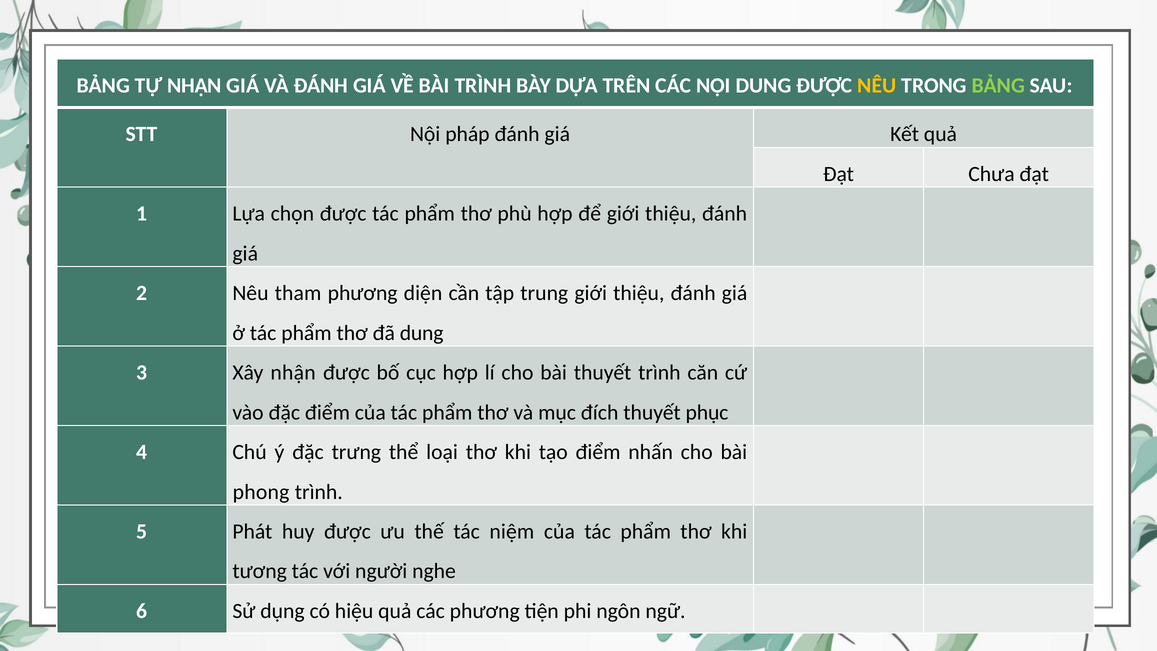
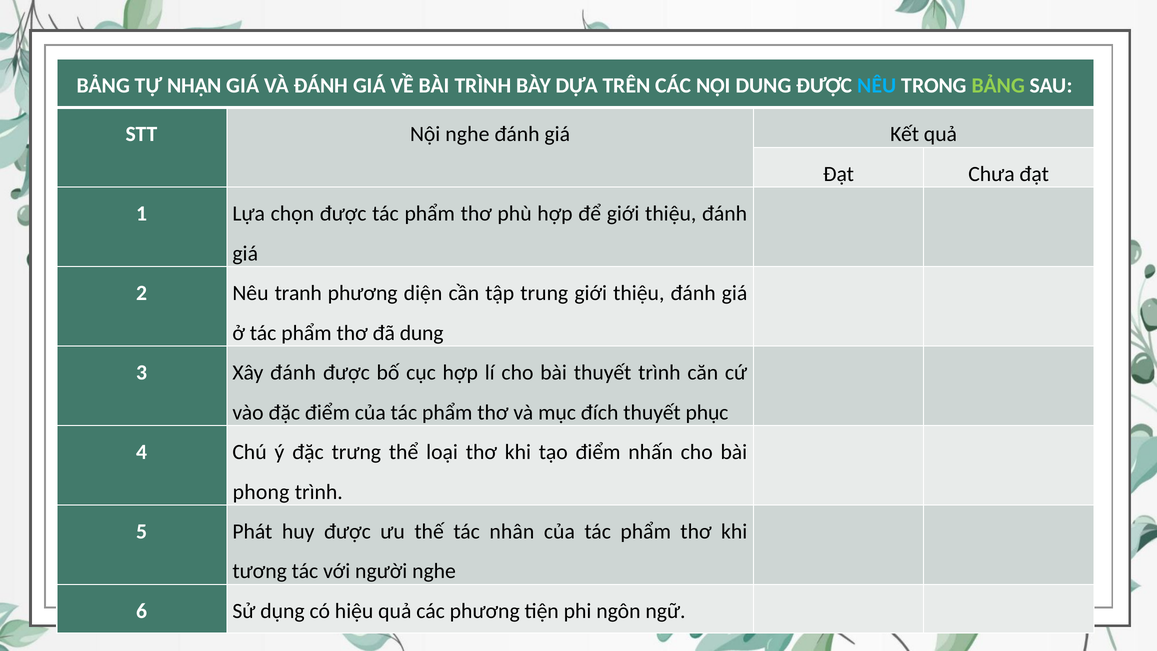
NÊU colour: yellow -> light blue (877, 86)
Nội pháp: pháp -> nghe (467, 134)
tham: tham -> tranh (298, 293)
Xây nhận: nhận -> đánh (293, 373)
niệm: niệm -> nhân (512, 531)
